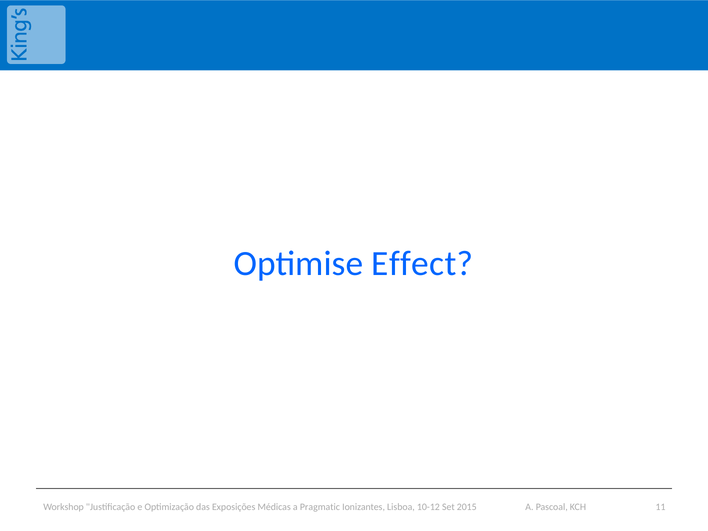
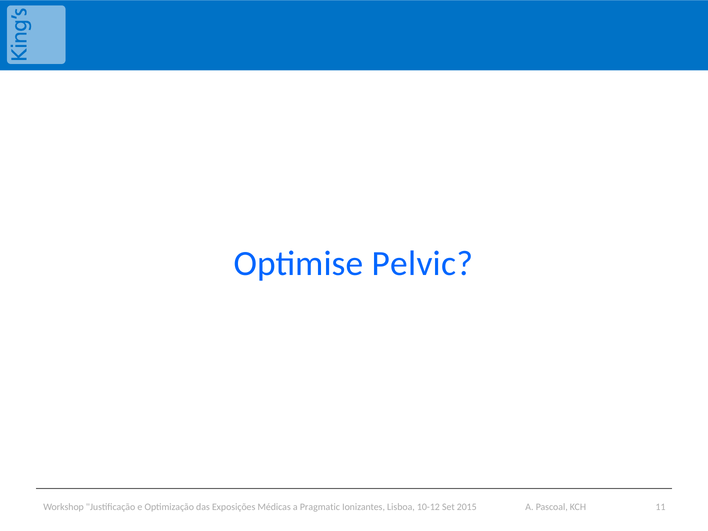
Effect: Effect -> Pelvic (422, 264)
